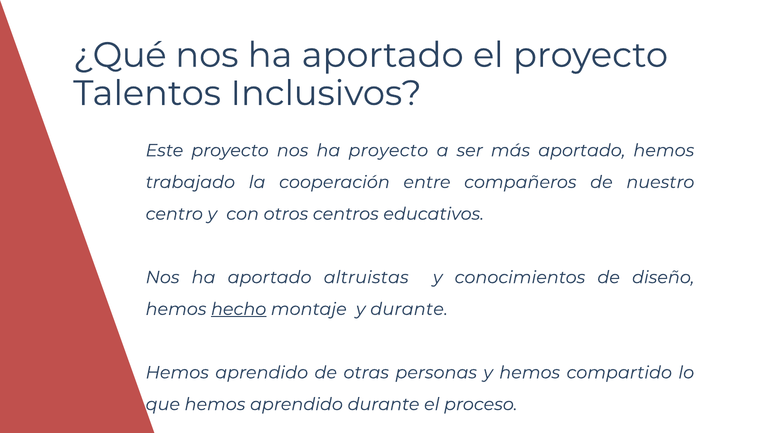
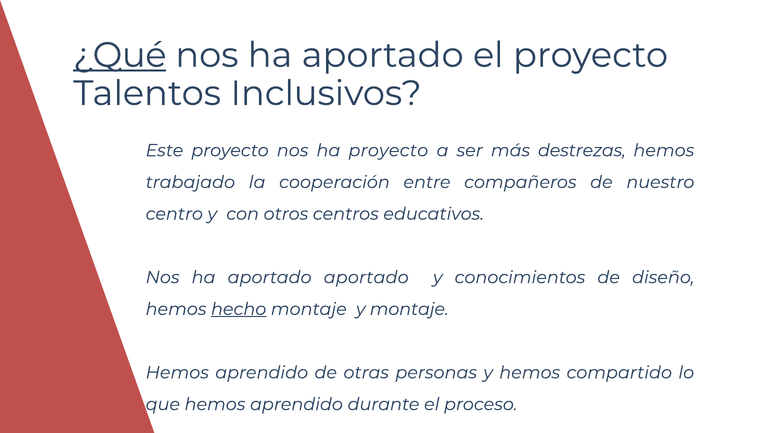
¿Qué underline: none -> present (120, 55)
más aportado: aportado -> destrezas (582, 151)
aportado altruistas: altruistas -> aportado (366, 277)
y durante: durante -> montaje (409, 309)
